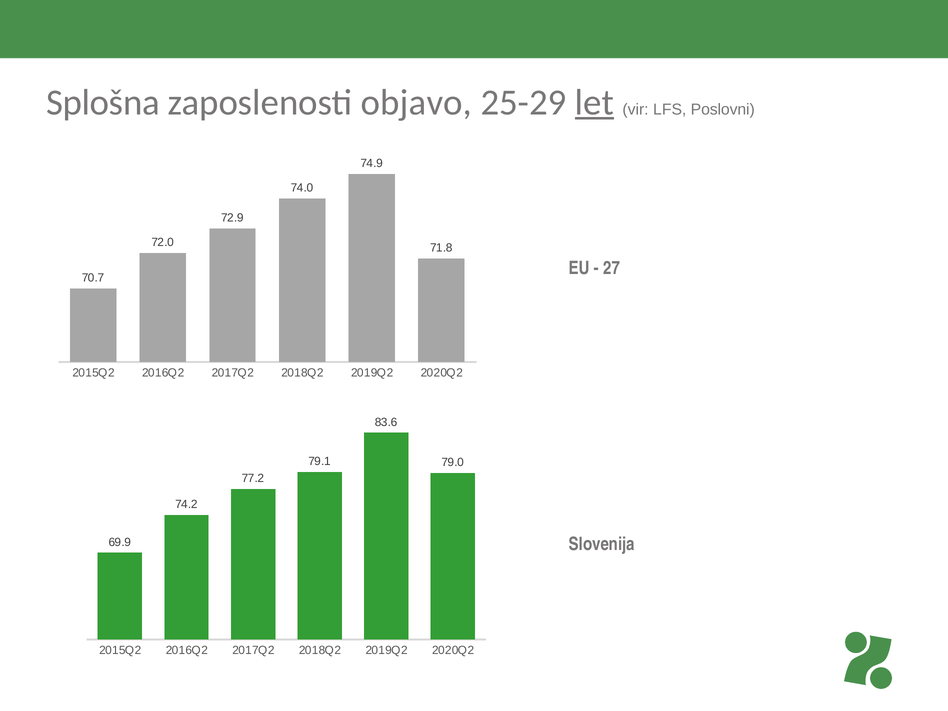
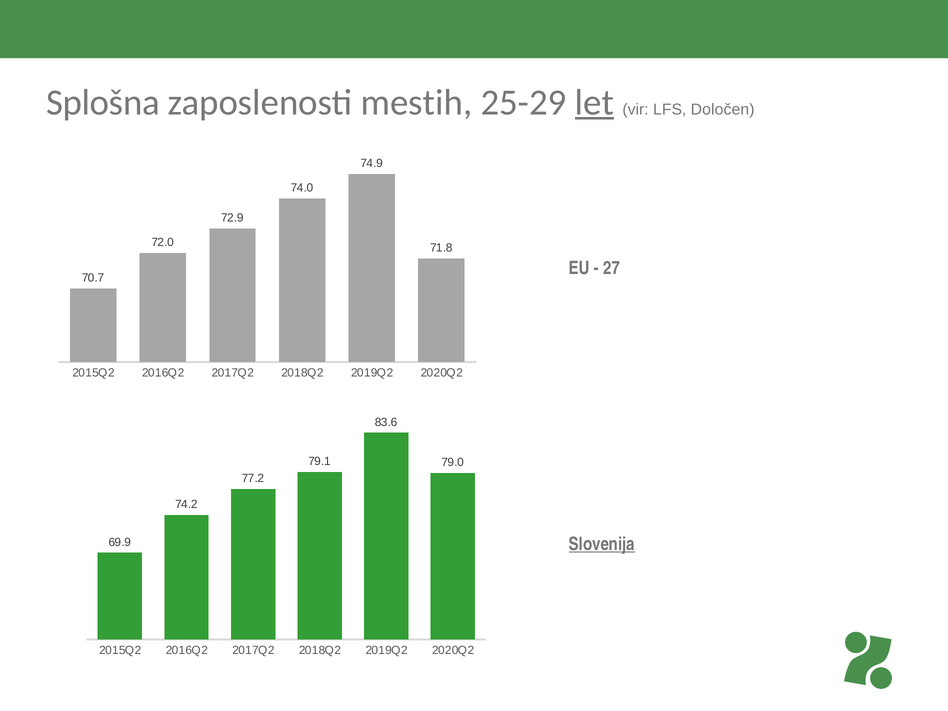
objavo: objavo -> mestih (416, 102)
Poslovni: Poslovni -> Določen (723, 109)
Slovenija underline: none -> present (602, 544)
